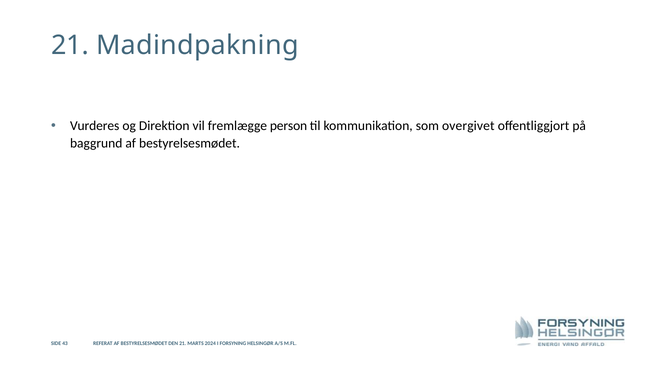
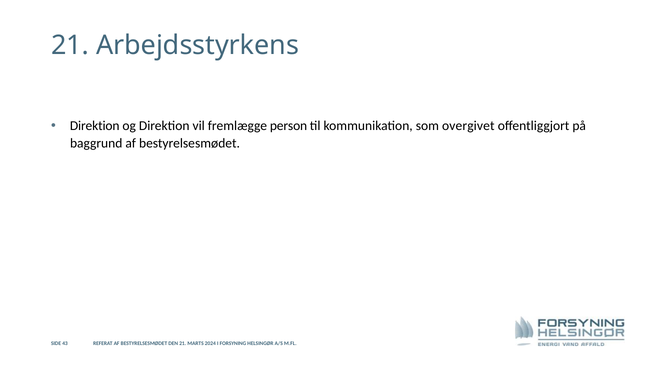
Madindpakning: Madindpakning -> Arbejdsstyrkens (198, 45)
Vurderes: Vurderes -> Direktion (95, 126)
